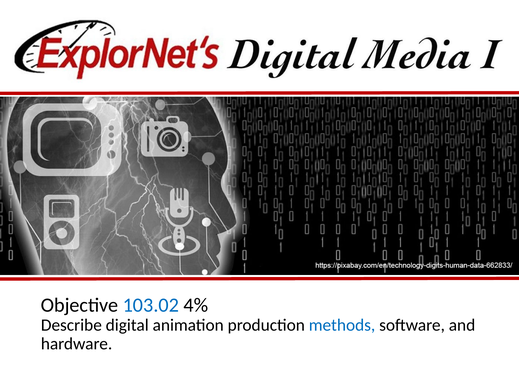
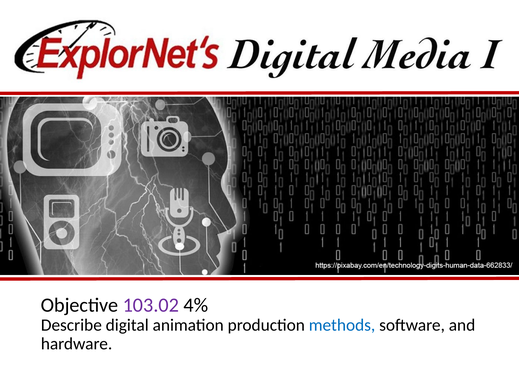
103.02 colour: blue -> purple (151, 305)
